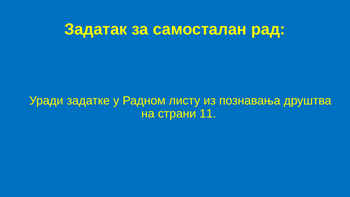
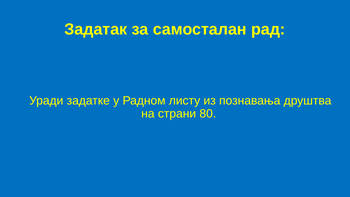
11: 11 -> 80 (208, 113)
